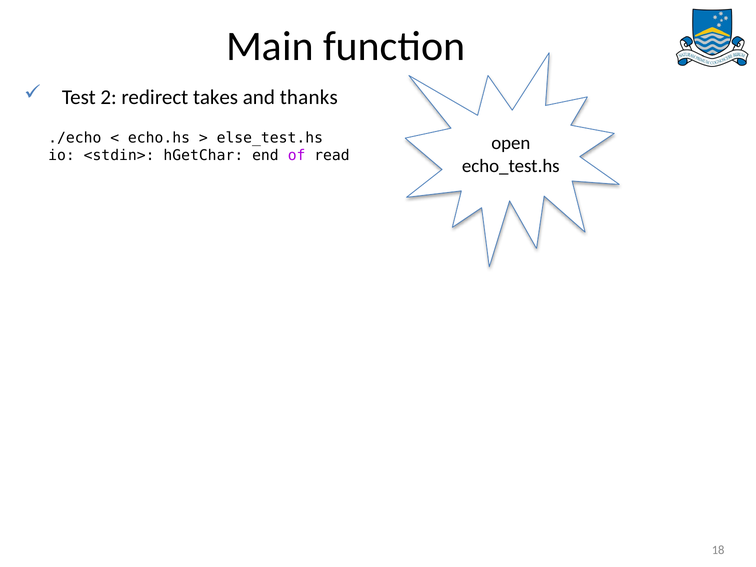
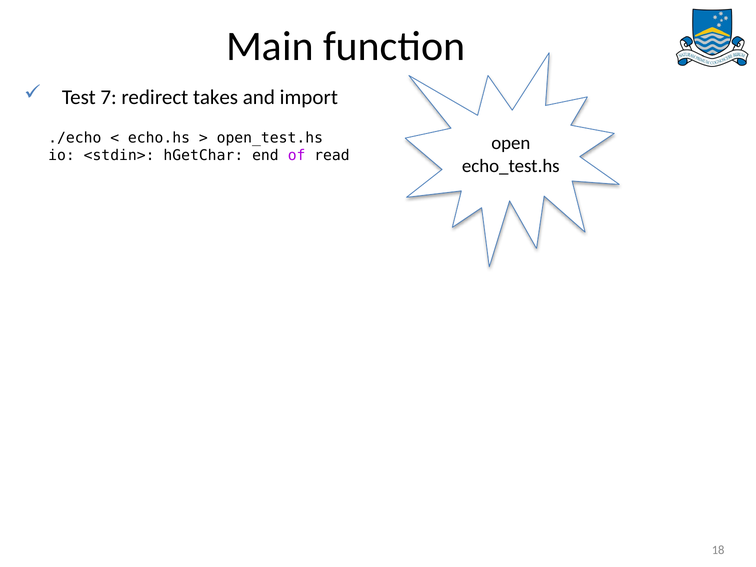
2: 2 -> 7 (109, 97)
thanks: thanks -> import (309, 97)
else_test.hs: else_test.hs -> open_test.hs (270, 138)
